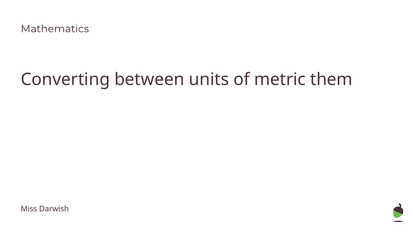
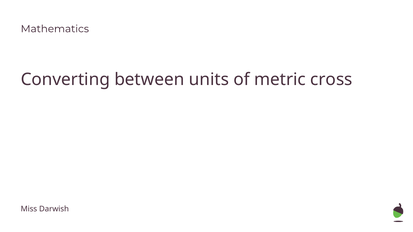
them: them -> cross (331, 80)
